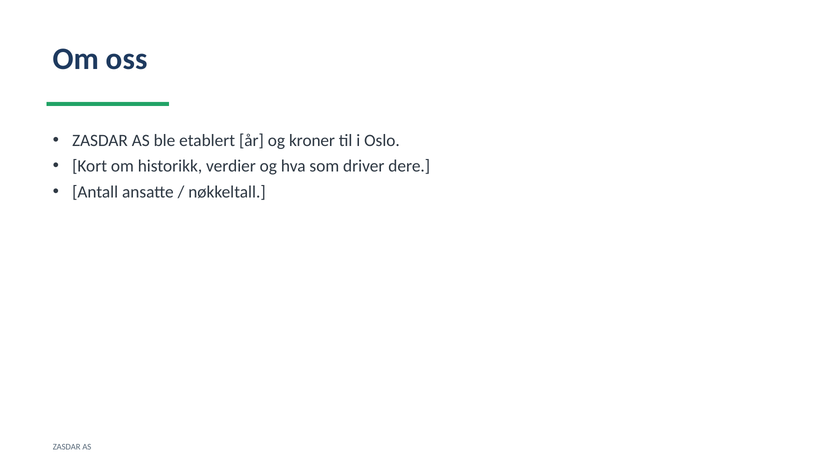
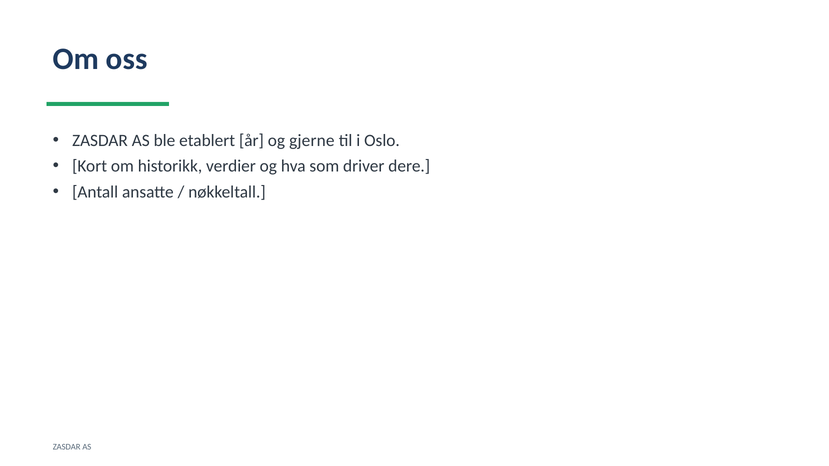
kroner: kroner -> gjerne (312, 140)
